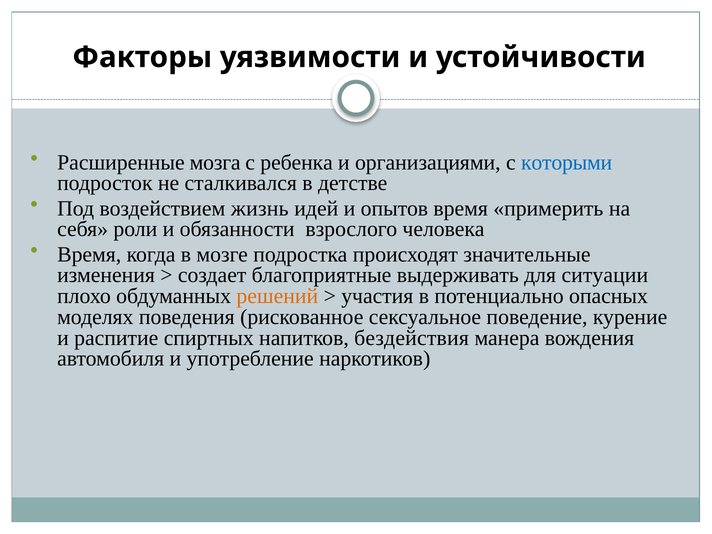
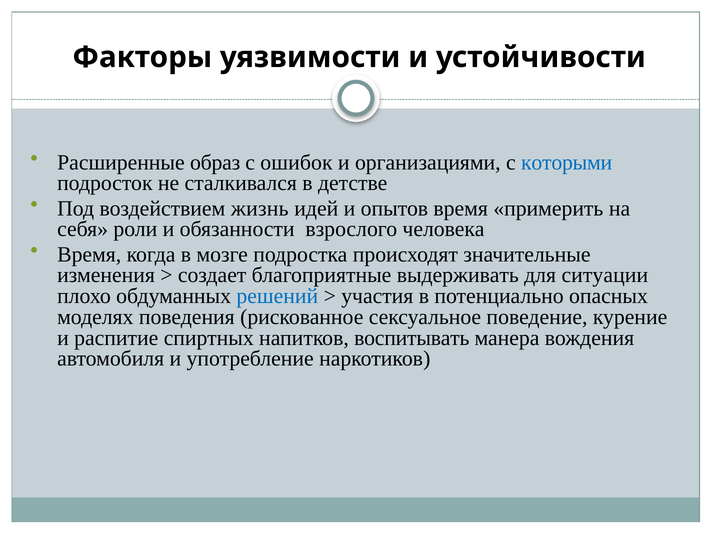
мозга: мозга -> образ (215, 162)
ребенка: ребенка -> ошибок (296, 162)
решений colour: orange -> blue (277, 296)
бездействия: бездействия -> воспитывать (412, 338)
